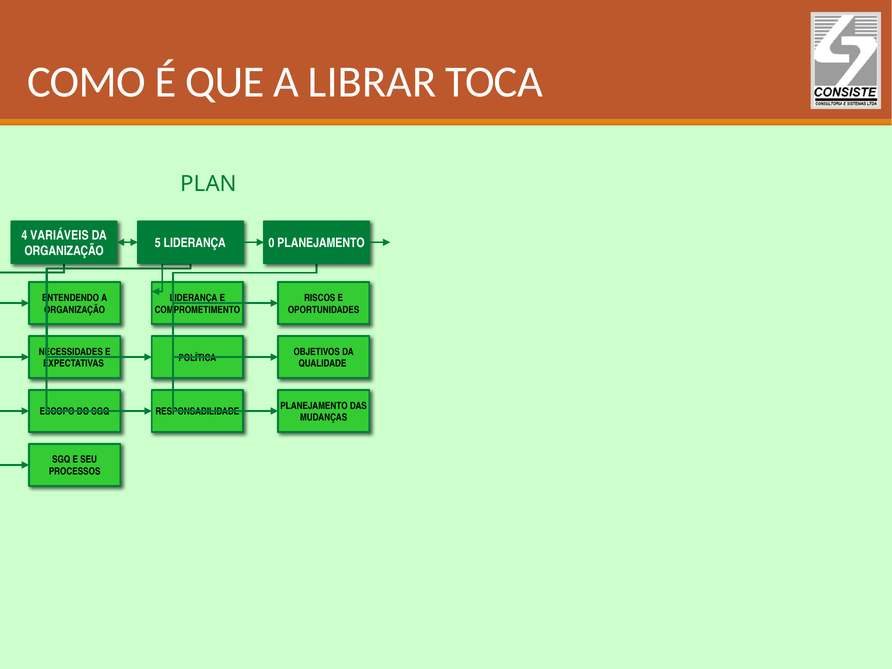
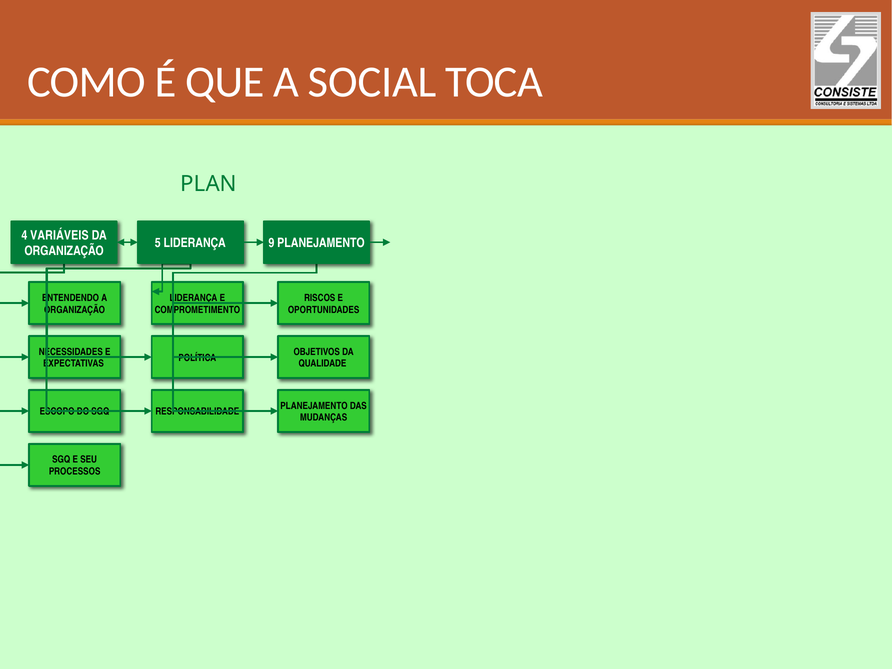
LIBRAR: LIBRAR -> SOCIAL (372, 82)
0: 0 -> 9 (271, 243)
